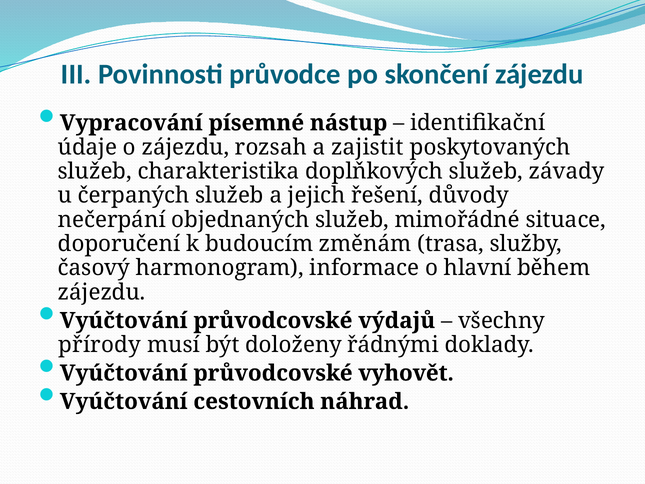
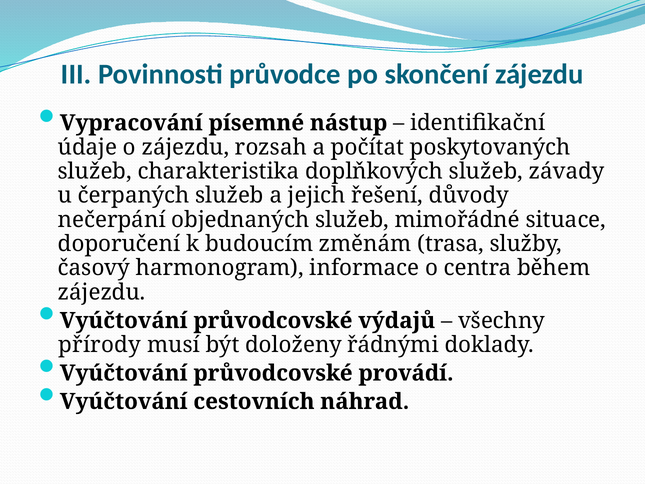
zajistit: zajistit -> počítat (368, 147)
hlavní: hlavní -> centra (478, 268)
vyhovět: vyhovět -> provádí (406, 373)
